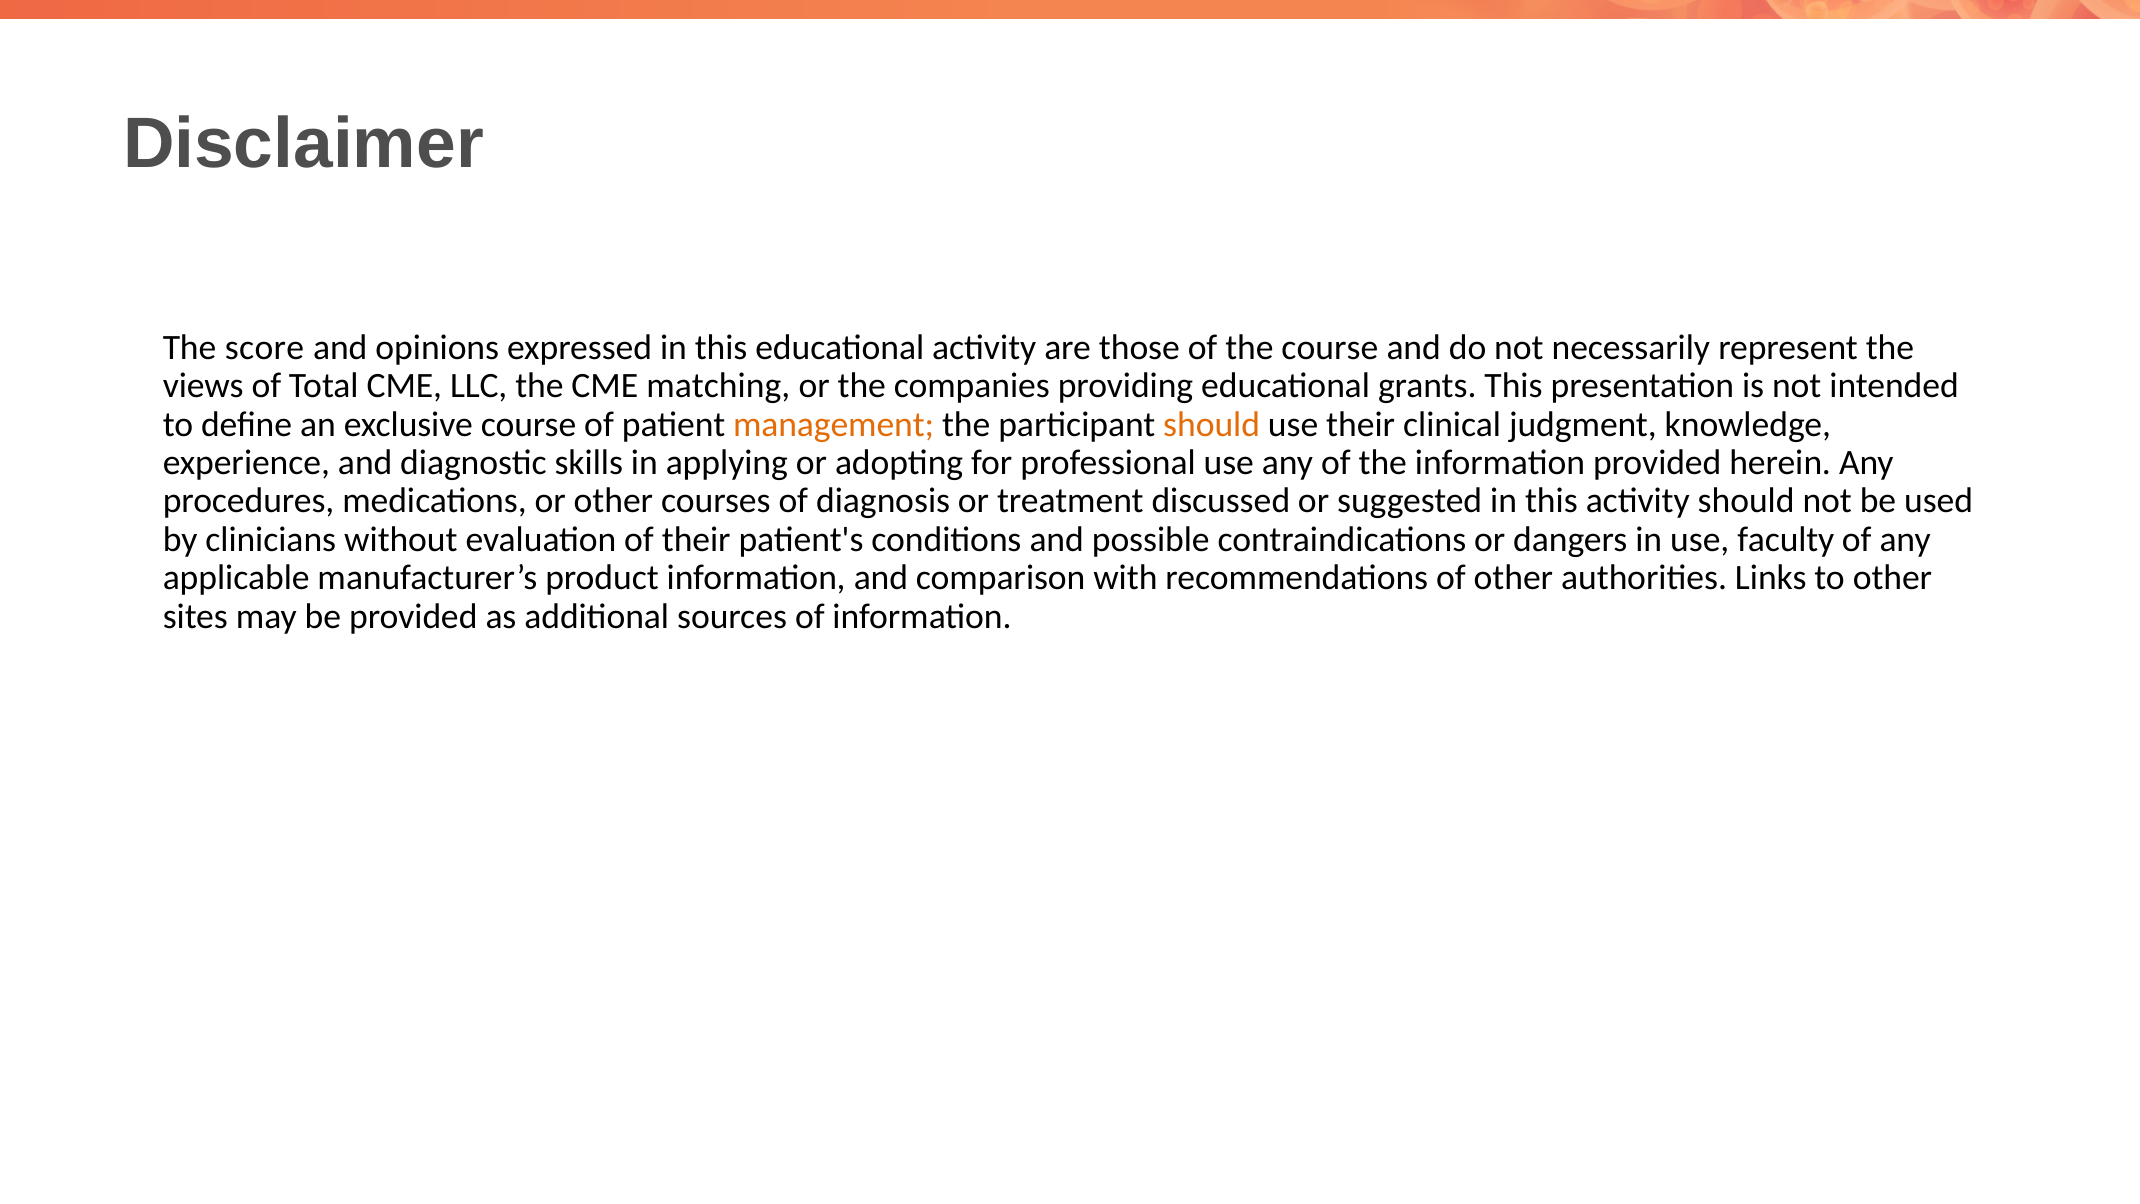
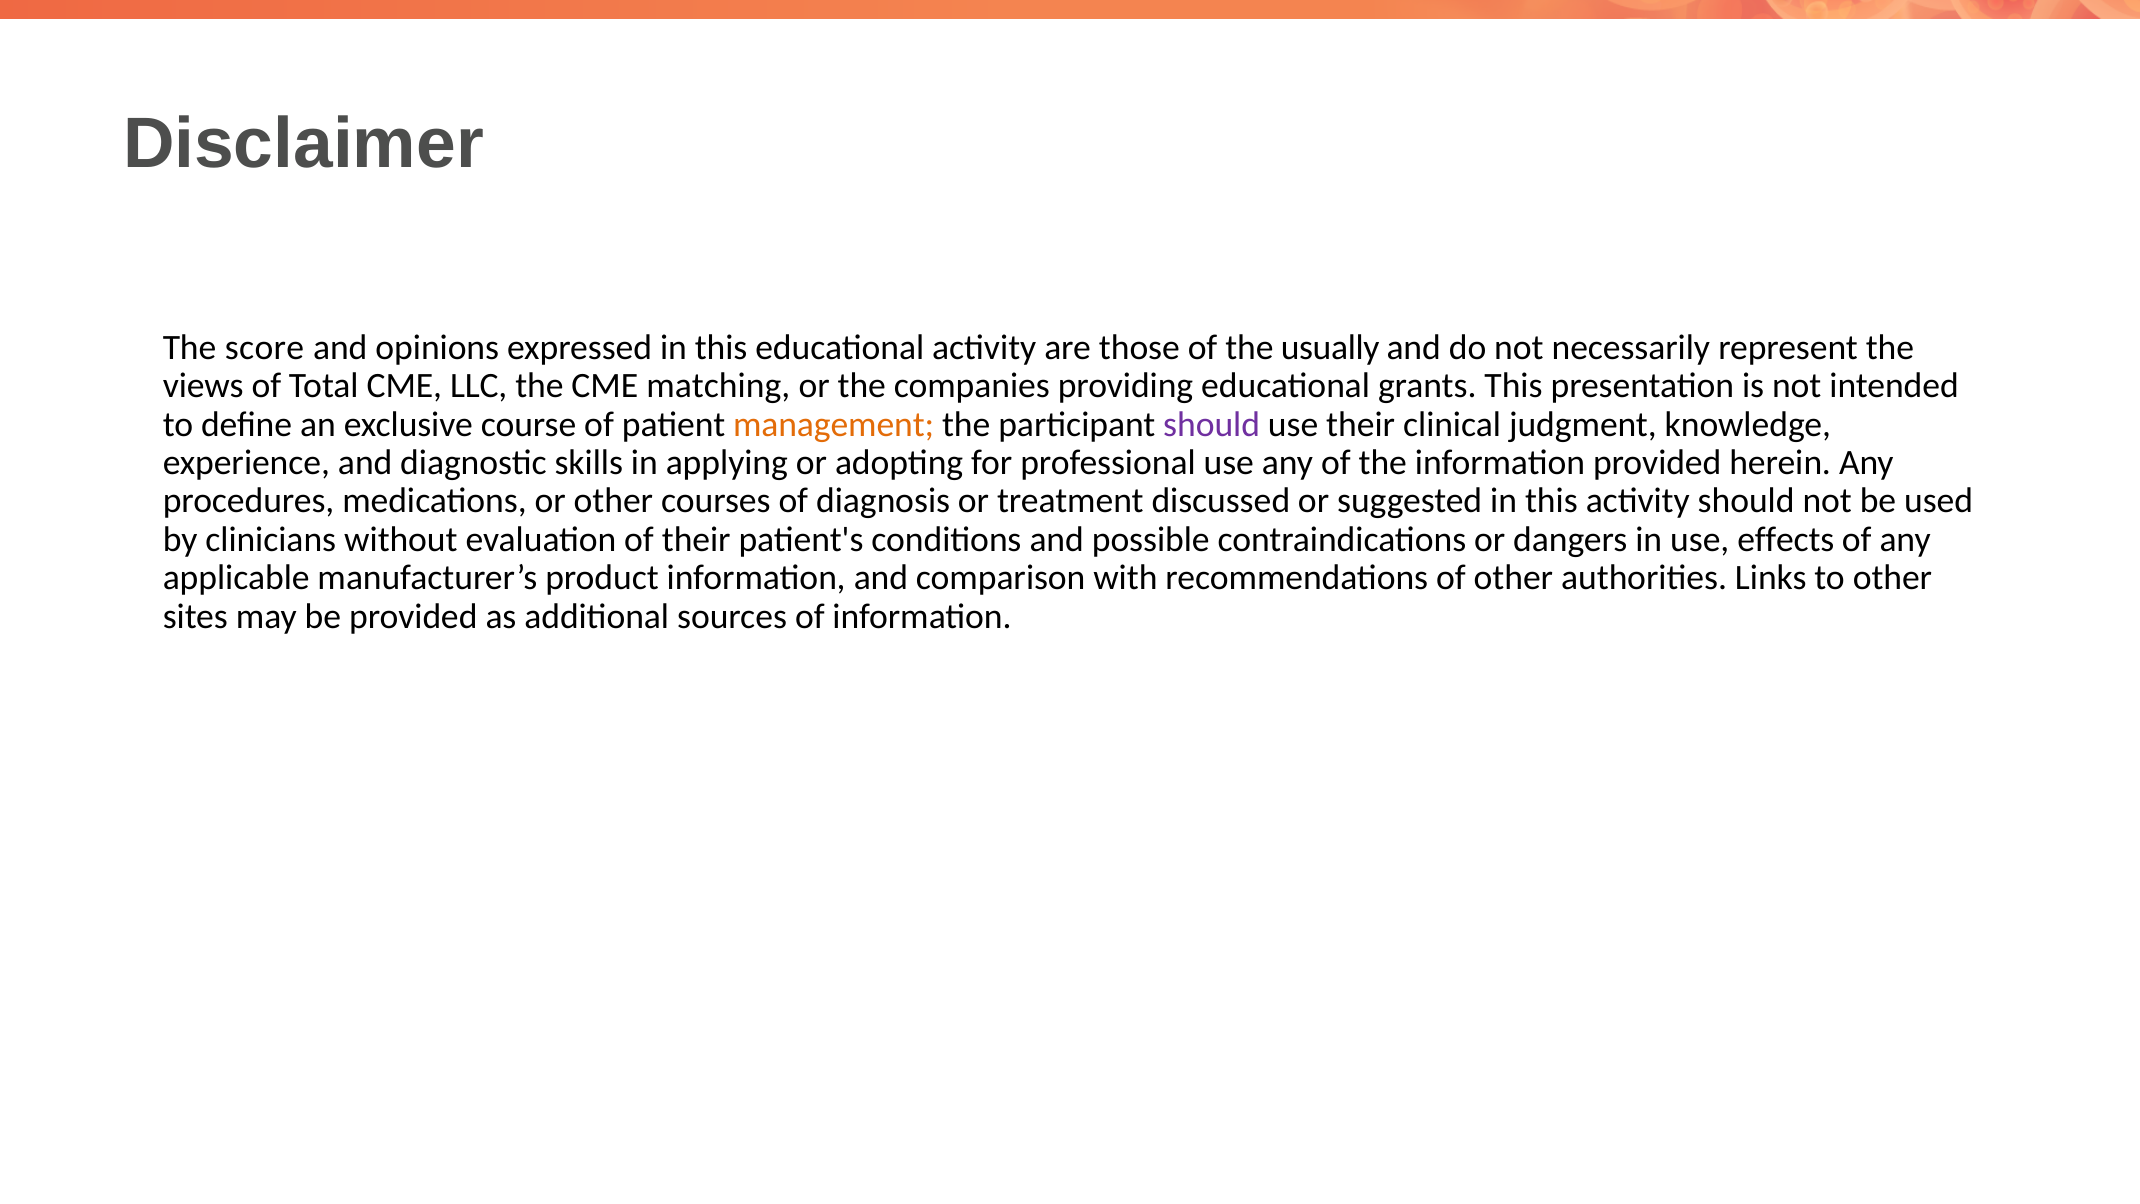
the course: course -> usually (1330, 347)
should colour: orange -> purple (1212, 424)
faculty: faculty -> effects (1786, 539)
